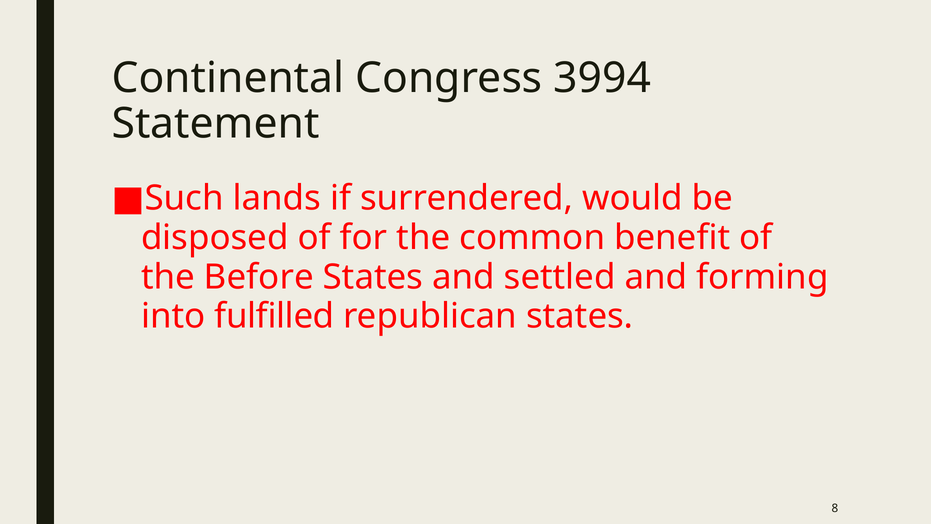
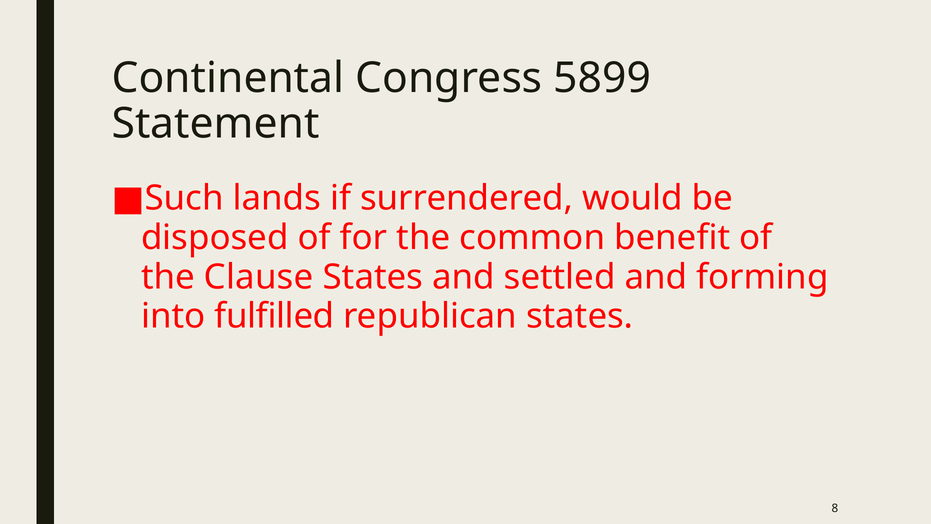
3994: 3994 -> 5899 (602, 78)
Before: Before -> Clause (259, 277)
